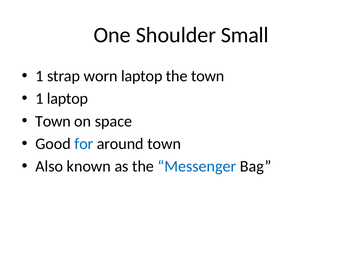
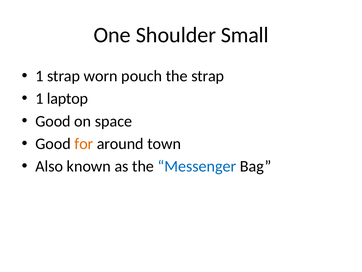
worn laptop: laptop -> pouch (142, 76)
the town: town -> strap (208, 76)
Town: Town -> Good (53, 121)
for colour: blue -> orange (84, 144)
